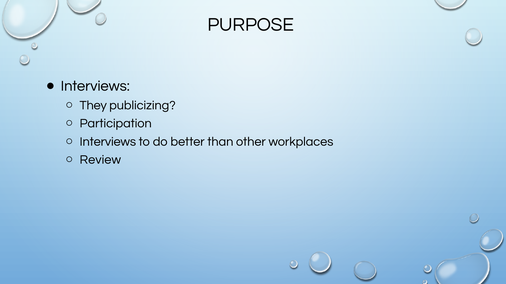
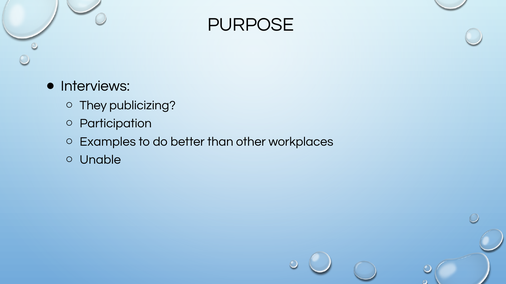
Interviews: Interviews -> Examples (108, 142)
Review: Review -> Unable (100, 160)
